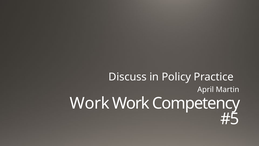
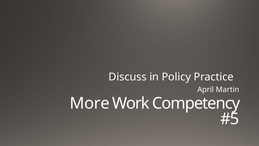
Work: Work -> More (90, 103)
